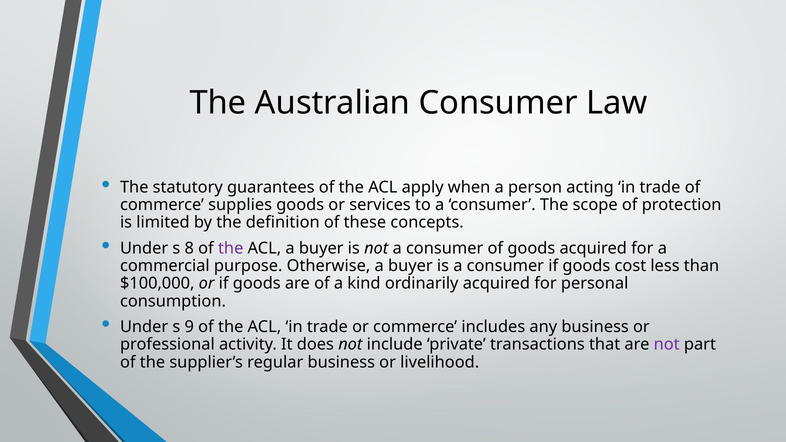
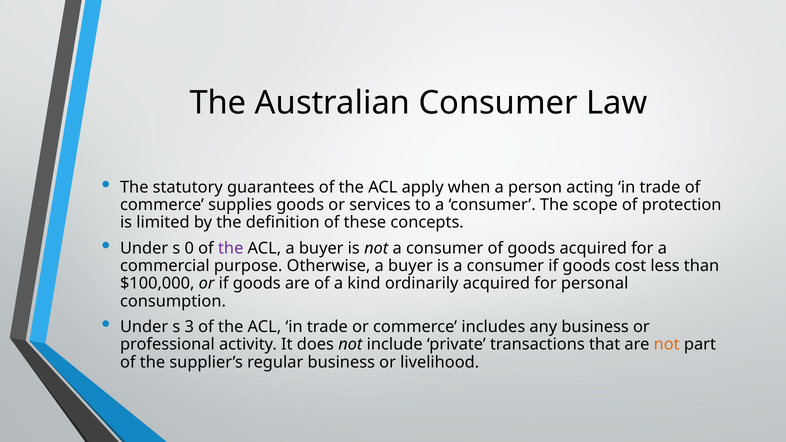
8: 8 -> 0 (189, 248)
9: 9 -> 3 (189, 327)
not colour: purple -> orange (667, 345)
